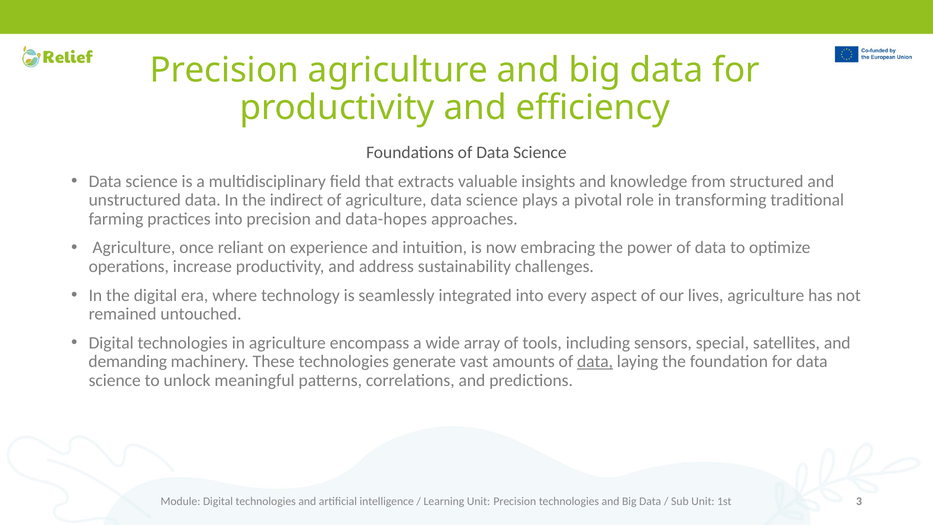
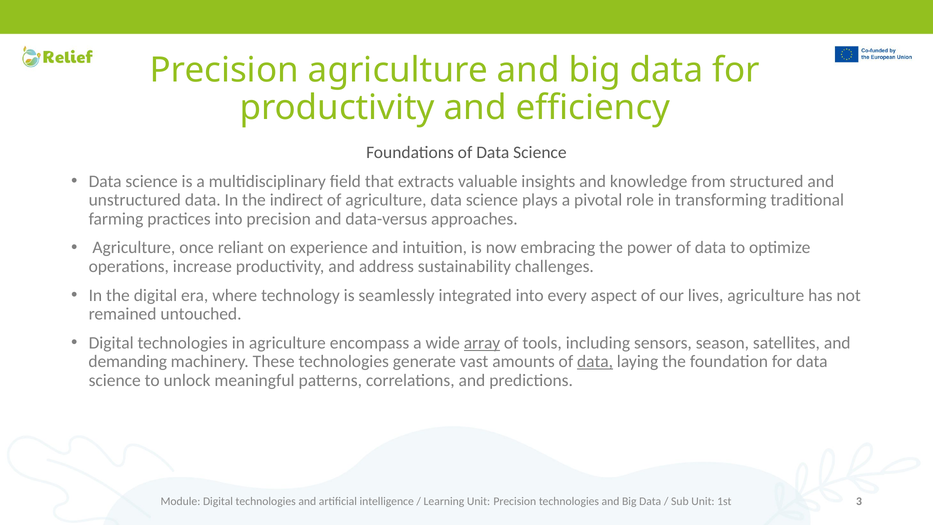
data-hopes: data-hopes -> data-versus (386, 219)
array underline: none -> present (482, 343)
special: special -> season (722, 343)
